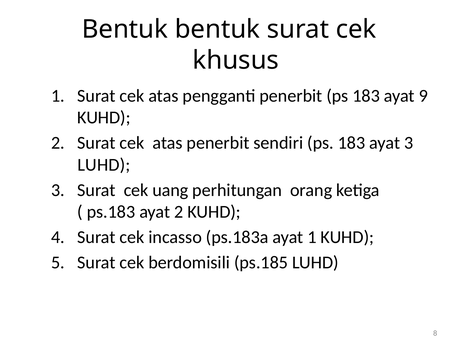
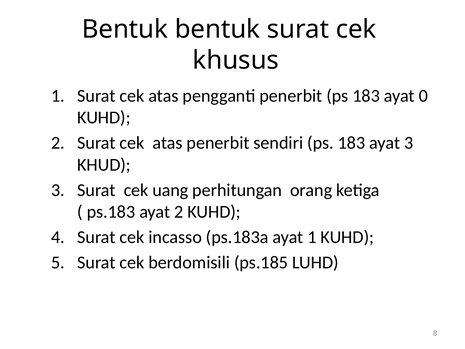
9: 9 -> 0 (423, 96)
LUHD: LUHD -> KHUD (104, 165)
